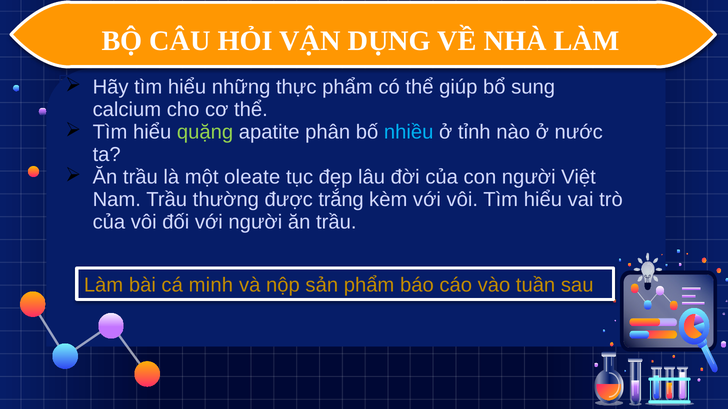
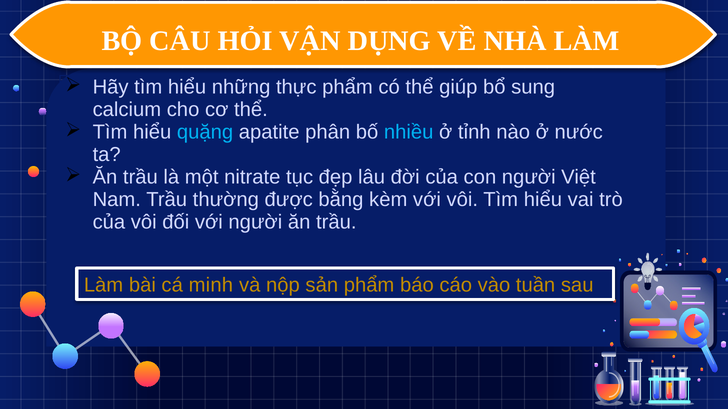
quặng colour: light green -> light blue (205, 132)
oleate: oleate -> nitrate (252, 177)
trắng: trắng -> bằng (341, 200)
